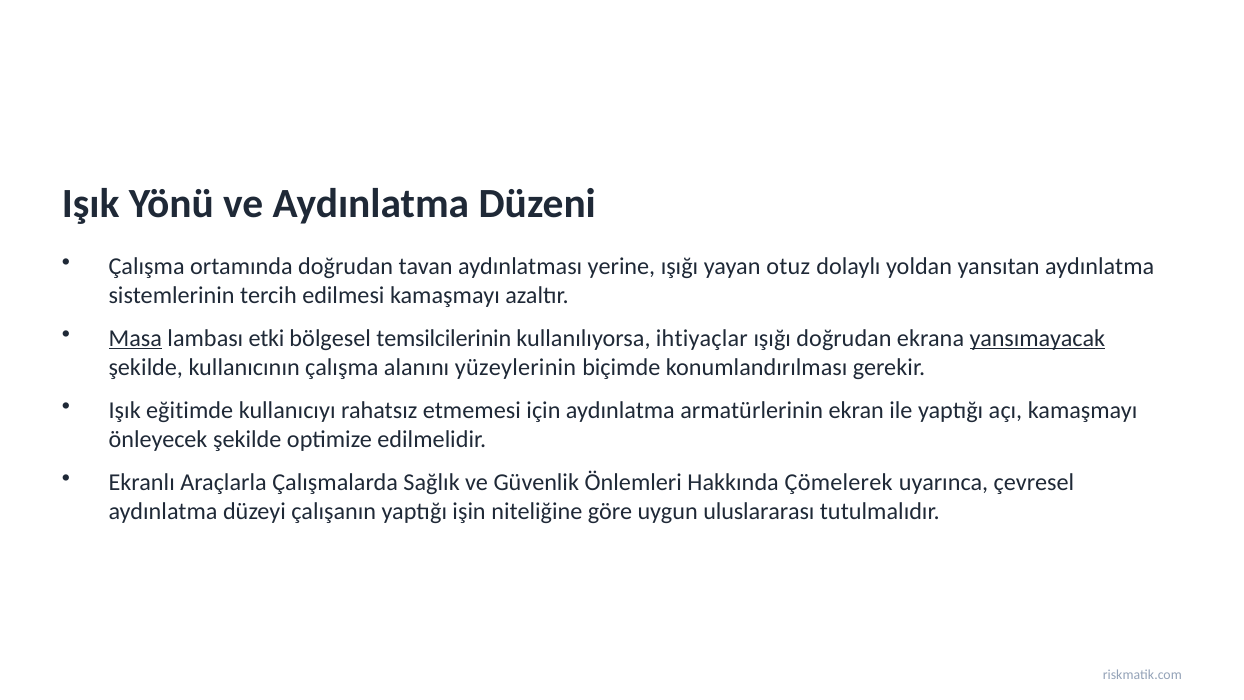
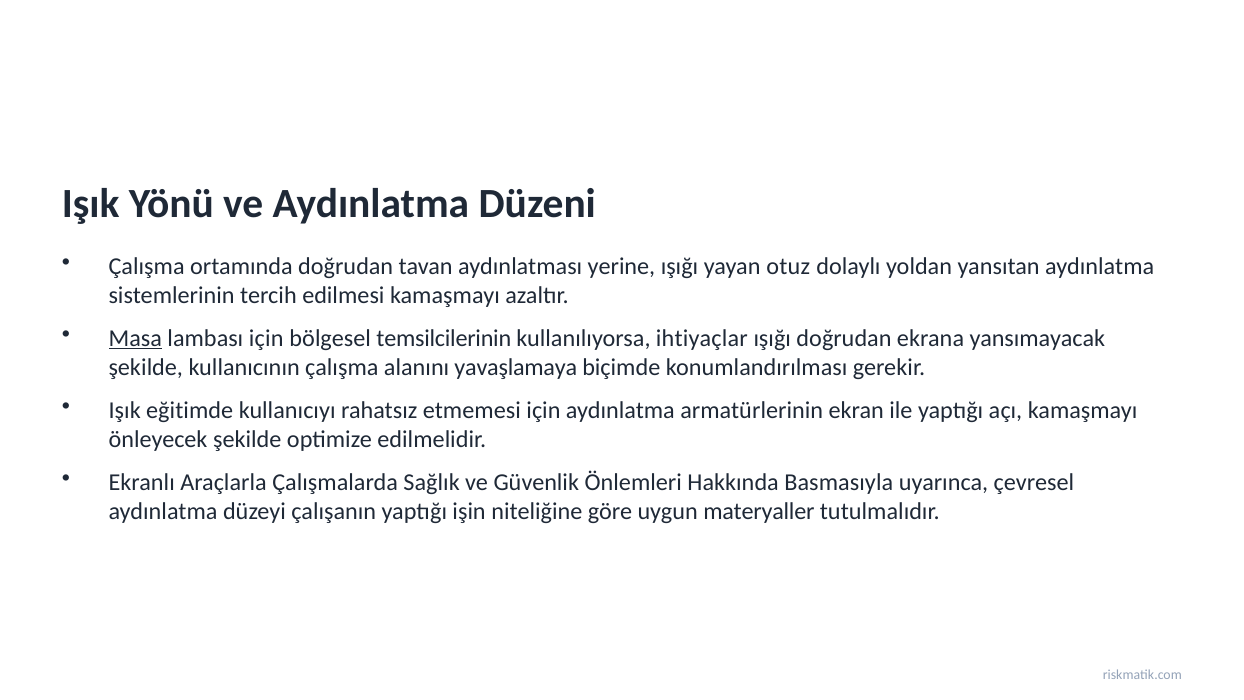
lambası etki: etki -> için (266, 338)
yansımayacak underline: present -> none (1037, 338)
yüzeylerinin: yüzeylerinin -> yavaşlamaya (516, 367)
Çömelerek: Çömelerek -> Basmasıyla (839, 482)
uluslararası: uluslararası -> materyaller (759, 511)
